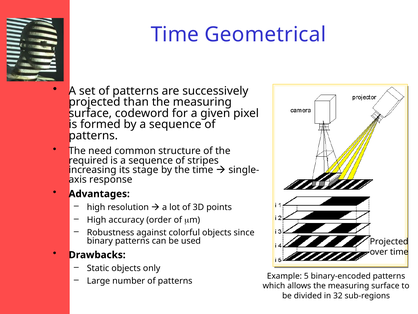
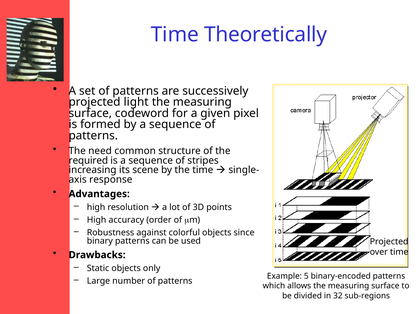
Geometrical: Geometrical -> Theoretically (266, 35)
than: than -> light (136, 102)
stage: stage -> scene (146, 170)
